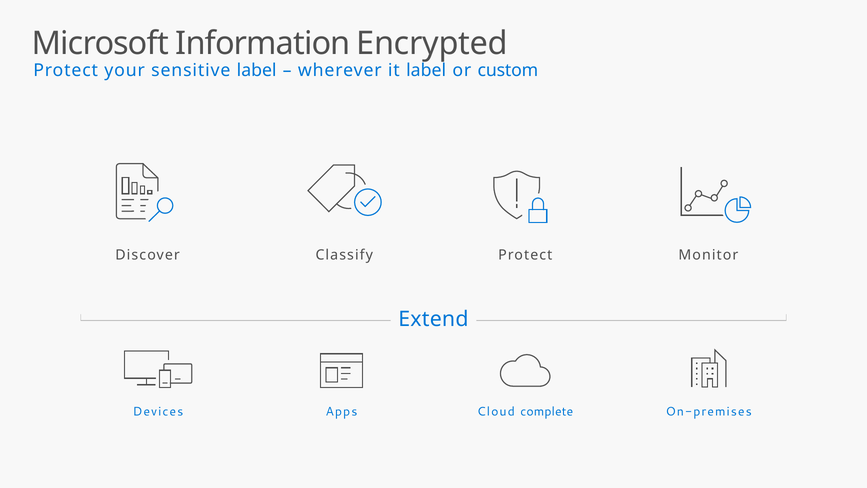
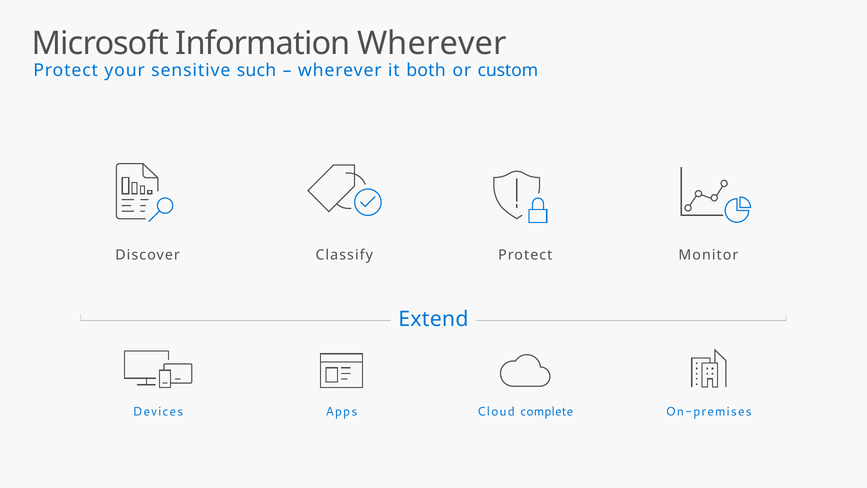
Information Encrypted: Encrypted -> Wherever (432, 43)
sensitive label: label -> such (257, 70)
it label: label -> both (426, 70)
